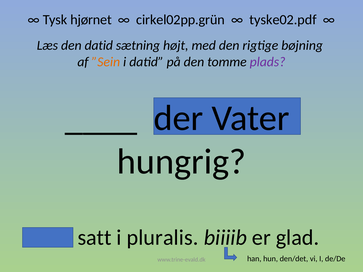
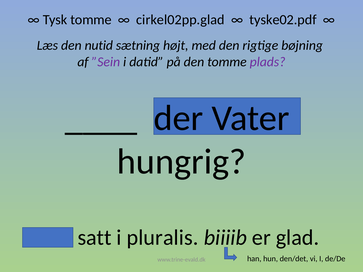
Tysk hjørnet: hjørnet -> tomme (91, 20)
cirkel02pp.grün: cirkel02pp.grün -> cirkel02pp.glad (180, 20)
den datid: datid -> nutid (99, 46)
”Sein colour: orange -> purple (106, 62)
